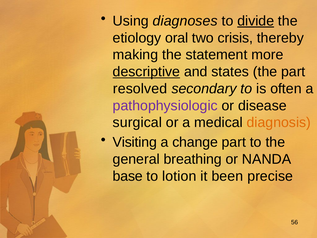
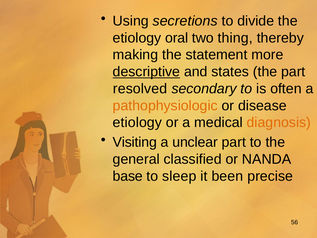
diagnoses: diagnoses -> secretions (185, 21)
divide underline: present -> none (256, 21)
crisis: crisis -> thing (235, 38)
pathophysiologic colour: purple -> orange (165, 105)
surgical: surgical -> etiology (137, 122)
change: change -> unclear (195, 142)
breathing: breathing -> classified (193, 159)
lotion: lotion -> sleep (179, 176)
